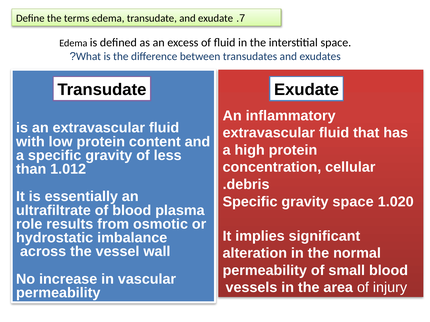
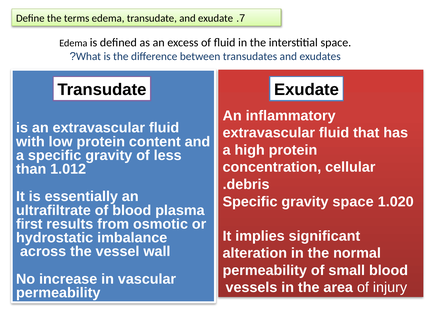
role: role -> first (29, 224)
